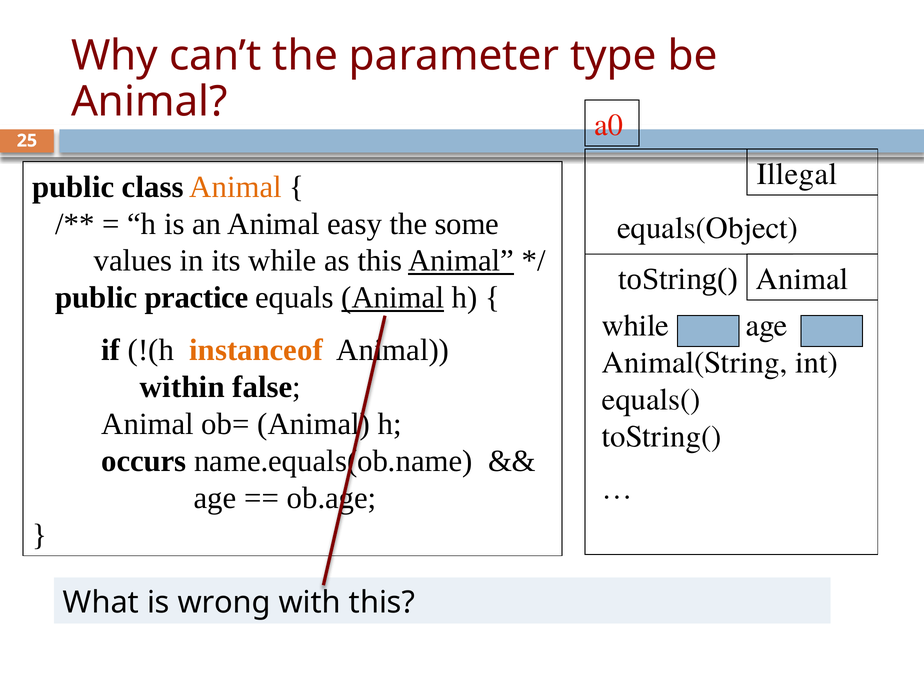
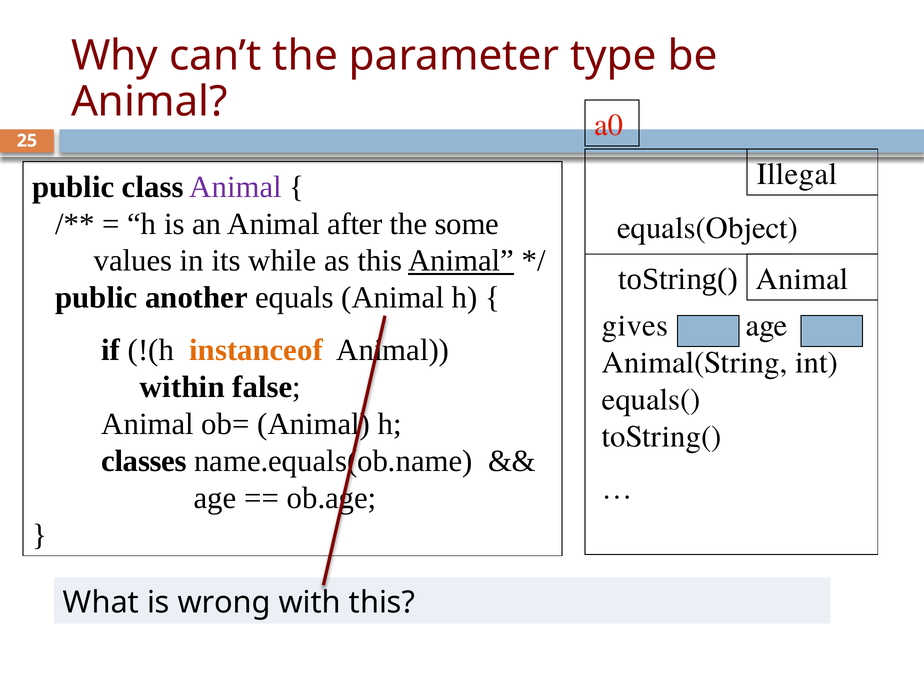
Animal colour: orange -> purple (236, 187)
easy: easy -> after (355, 224)
practice: practice -> another (196, 298)
Animal underline: present -> none (393, 298)
while: while -> gives (635, 325)
occurs: occurs -> classes (144, 461)
